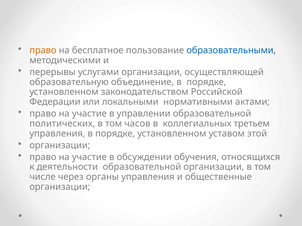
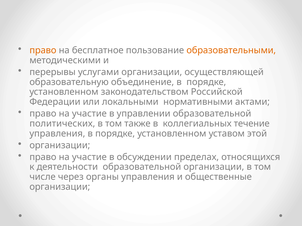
образовательными colour: blue -> orange (231, 50)
часов: часов -> также (137, 124)
третьем: третьем -> течение (252, 124)
обучения: обучения -> пределах (197, 157)
